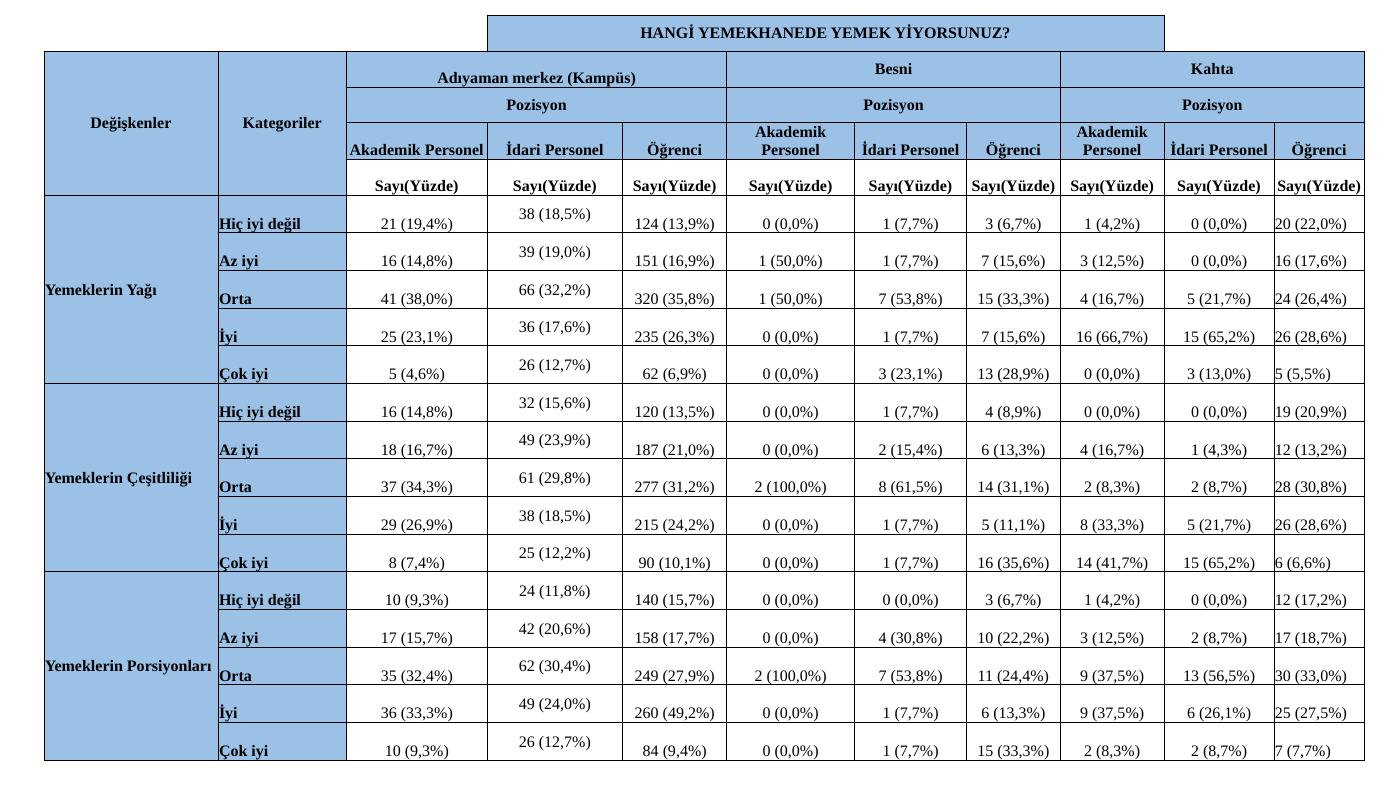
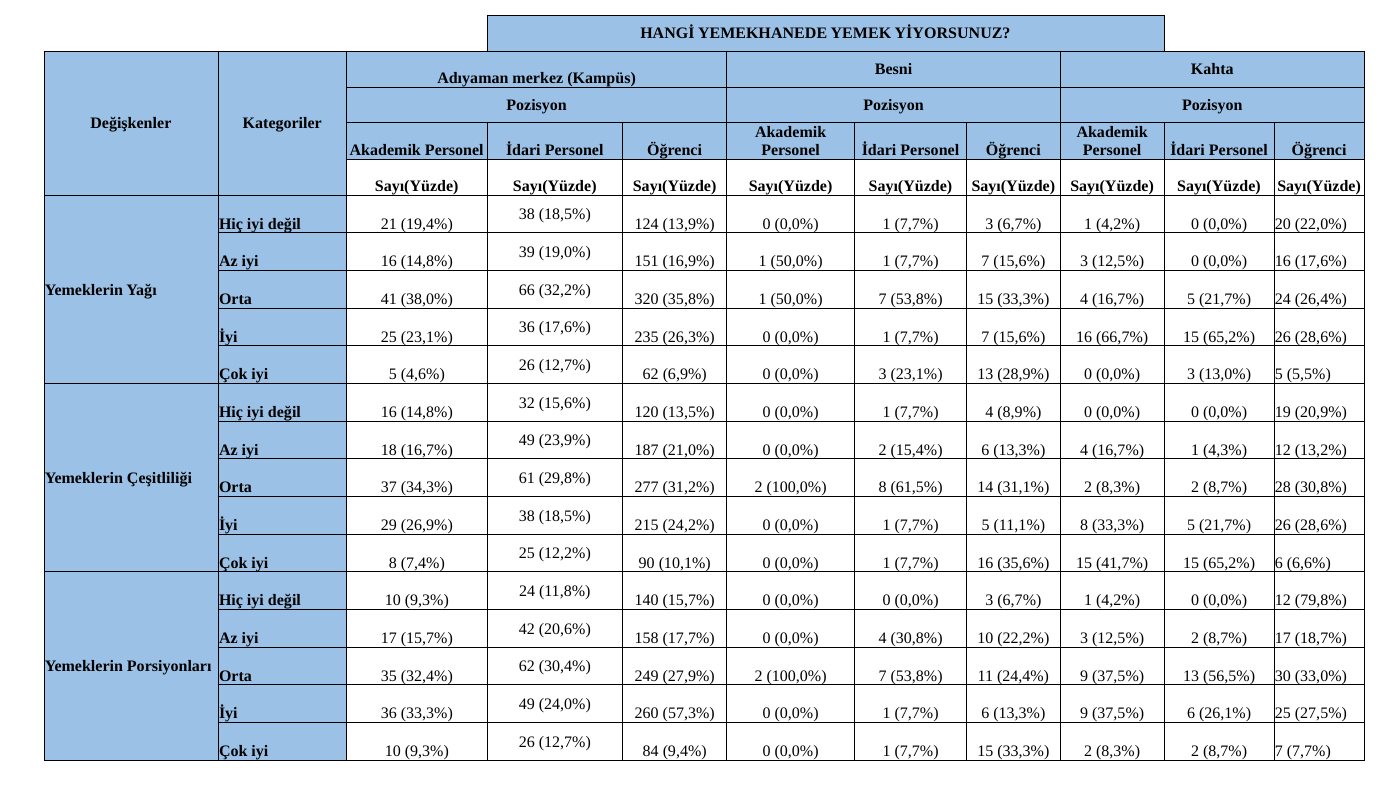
35,6% 14: 14 -> 15 (1084, 563)
17,2%: 17,2% -> 79,8% (1321, 601)
49,2%: 49,2% -> 57,3% (689, 714)
